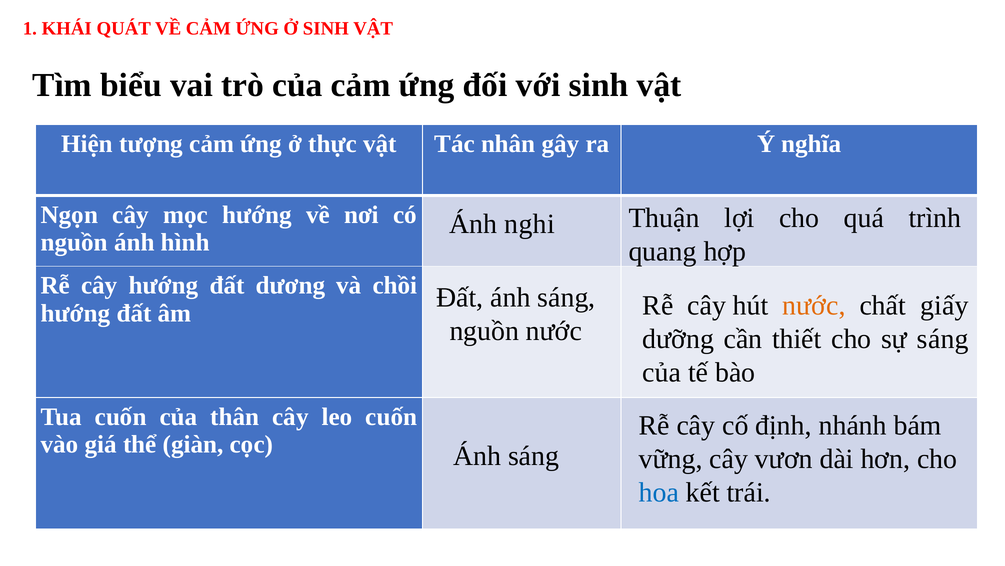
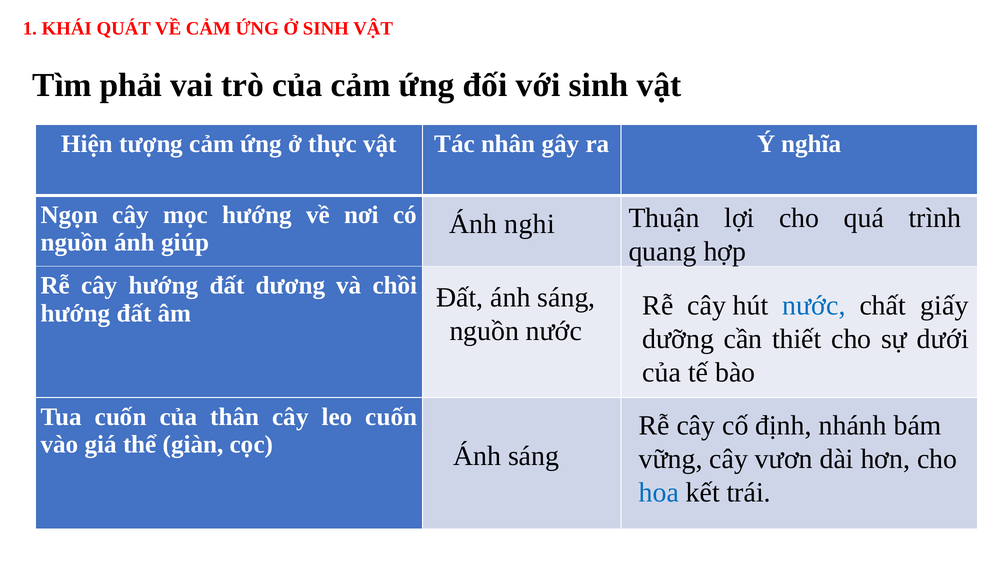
biểu: biểu -> phải (131, 85)
hình: hình -> giúp (185, 242)
nước colour: orange -> blue (814, 305)
sự sáng: sáng -> dưới (943, 339)
